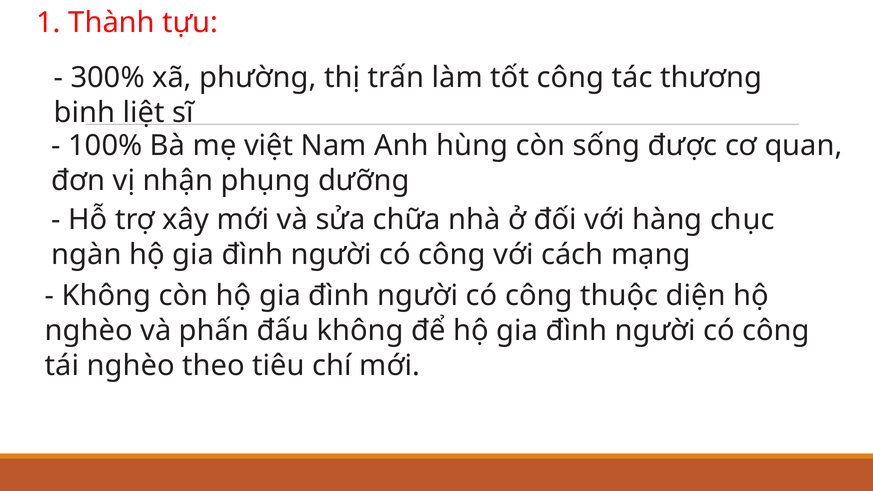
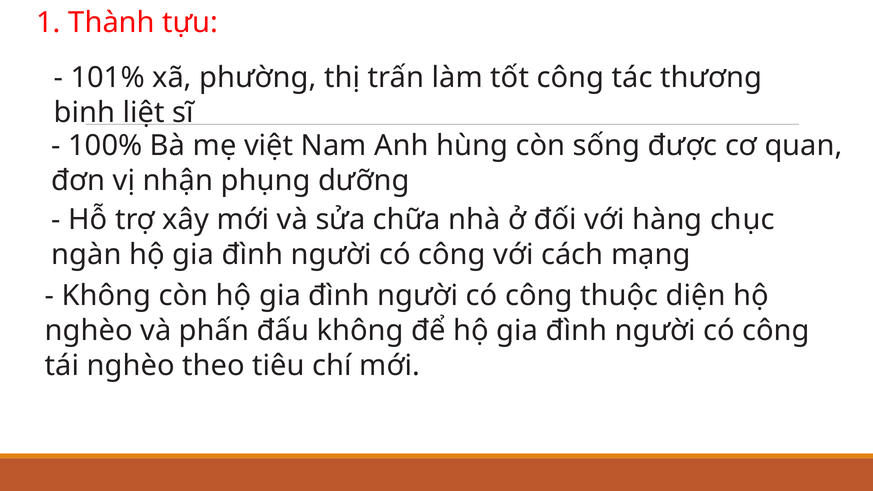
300%: 300% -> 101% (108, 78)
